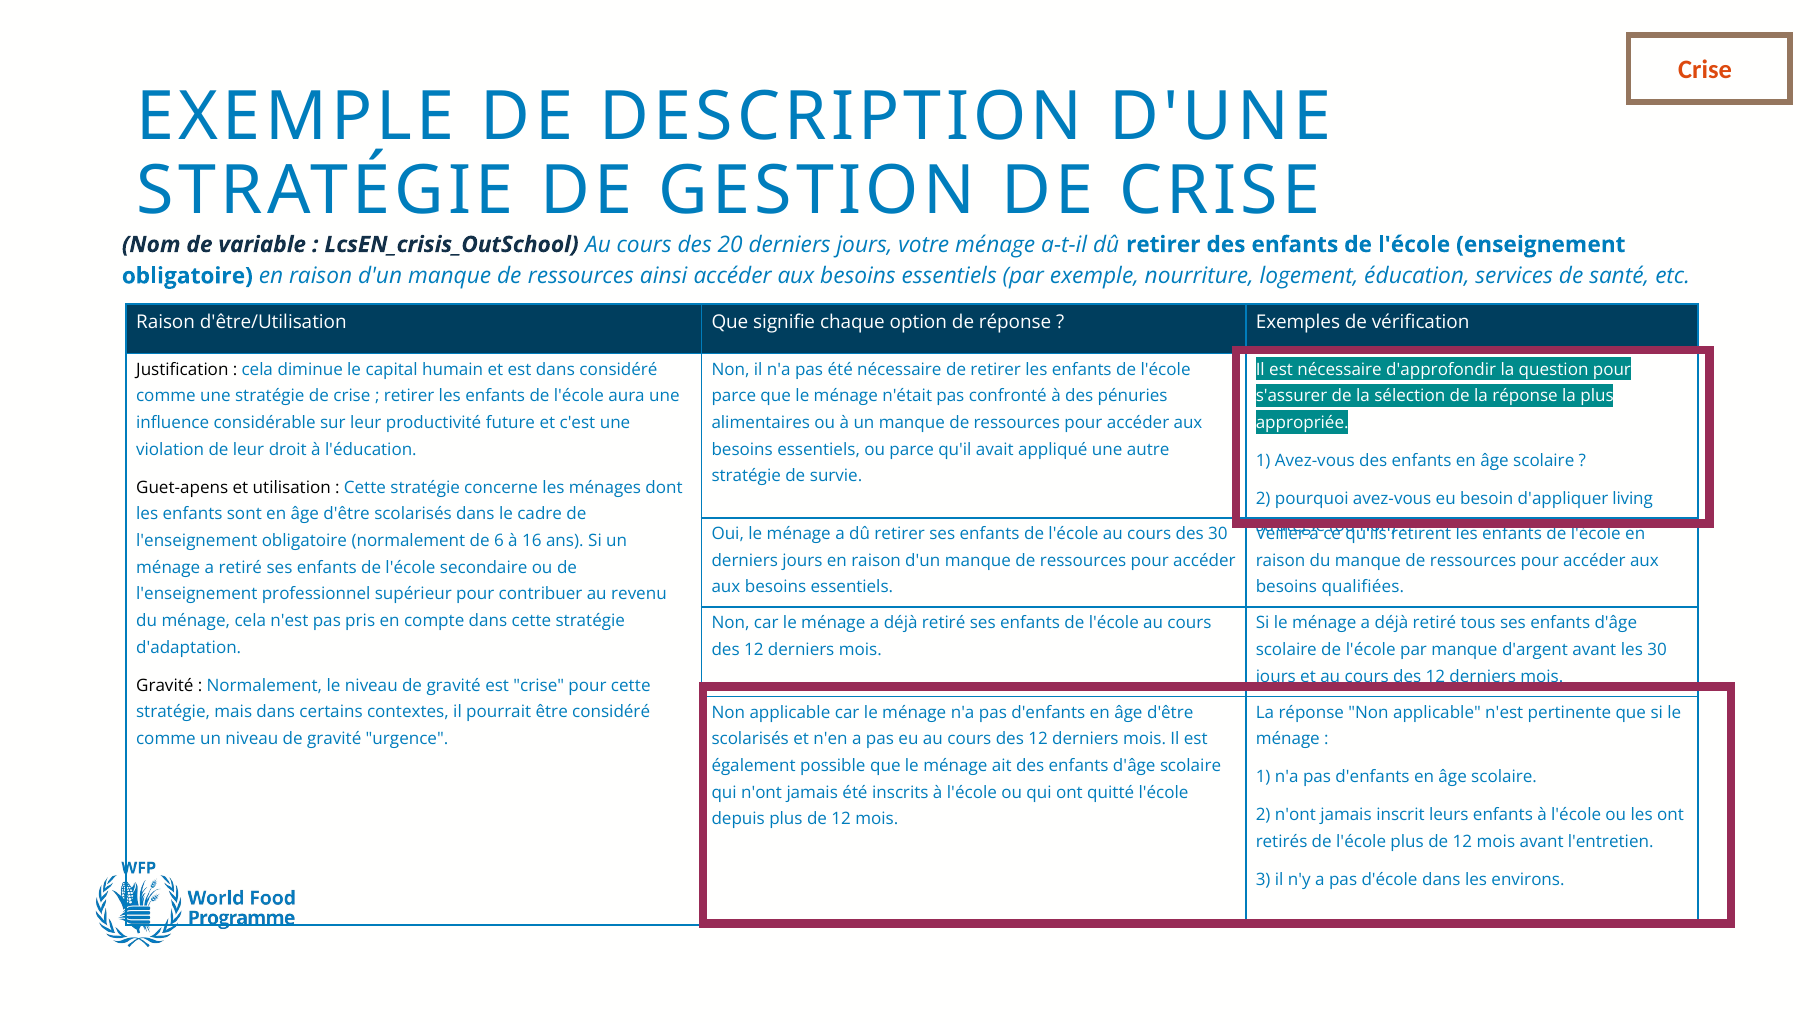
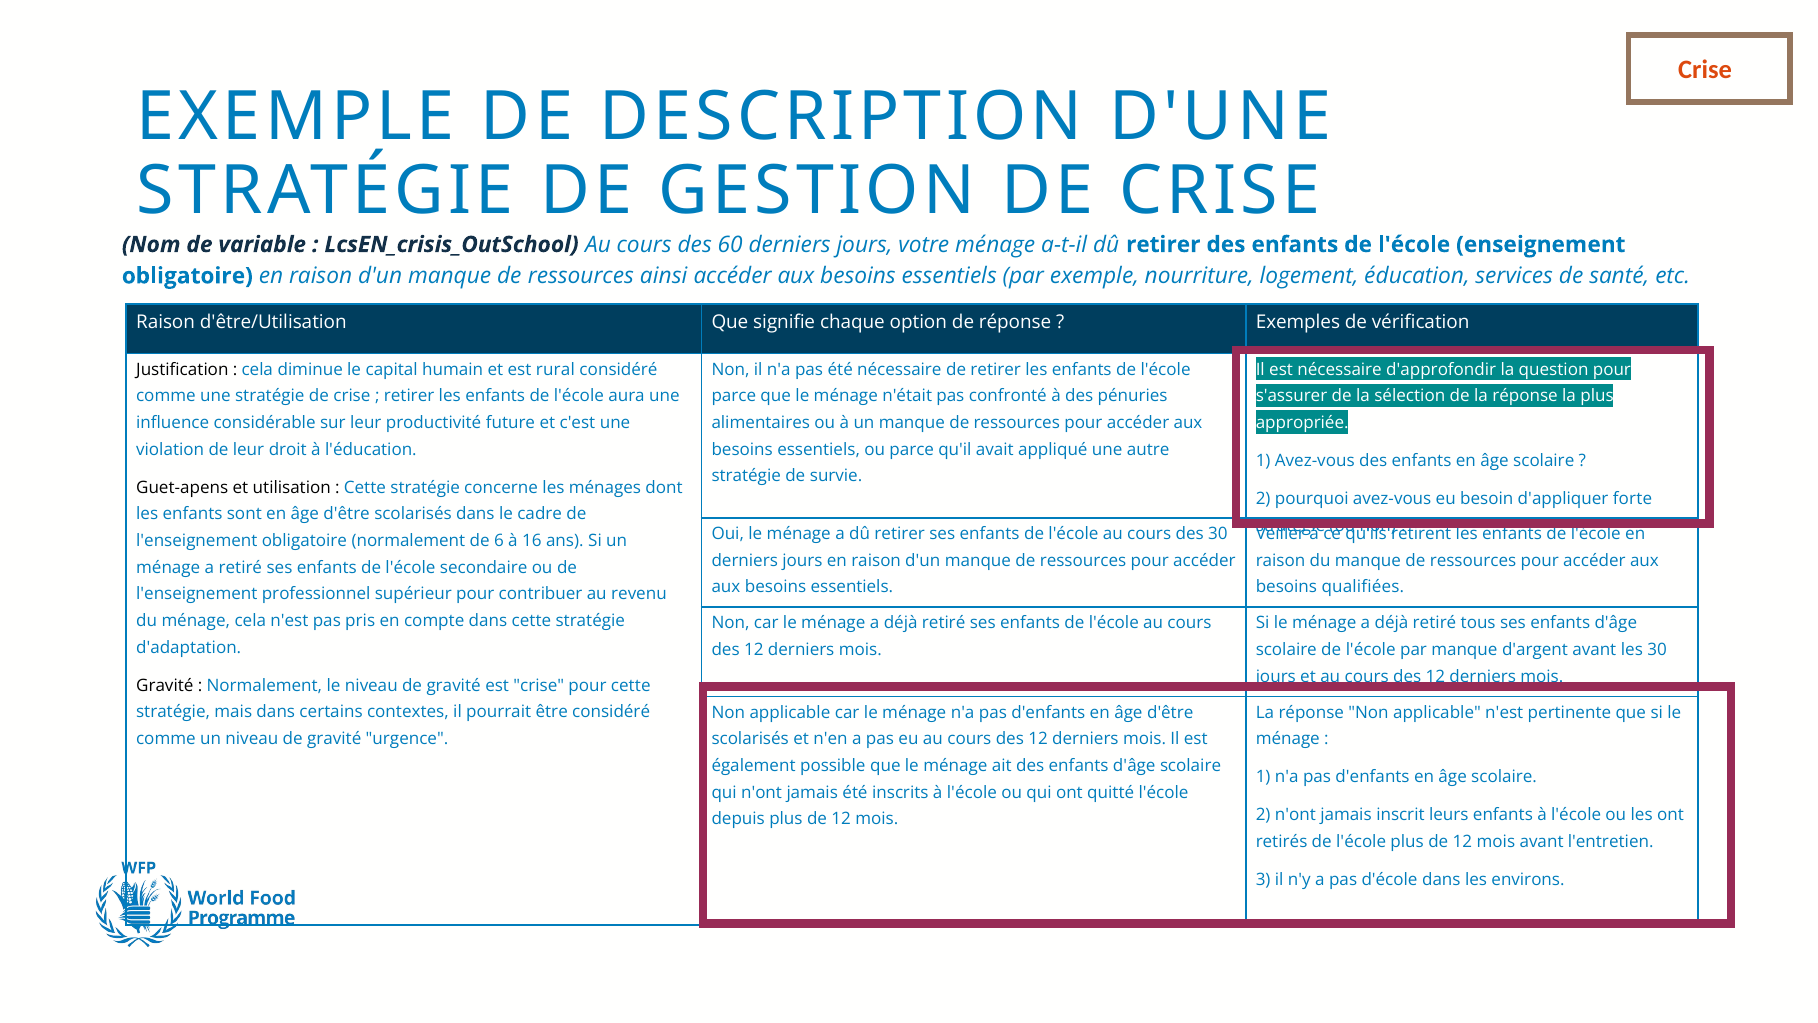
20: 20 -> 60 (730, 244)
est dans: dans -> rural (555, 370)
living: living -> forte (1632, 499)
